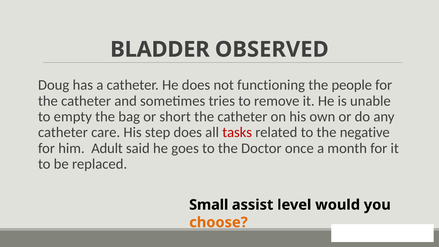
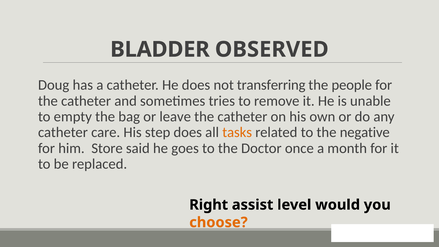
functioning: functioning -> transferring (271, 85)
short: short -> leave (175, 117)
tasks colour: red -> orange (237, 132)
Adult: Adult -> Store (107, 148)
Small: Small -> Right (209, 205)
